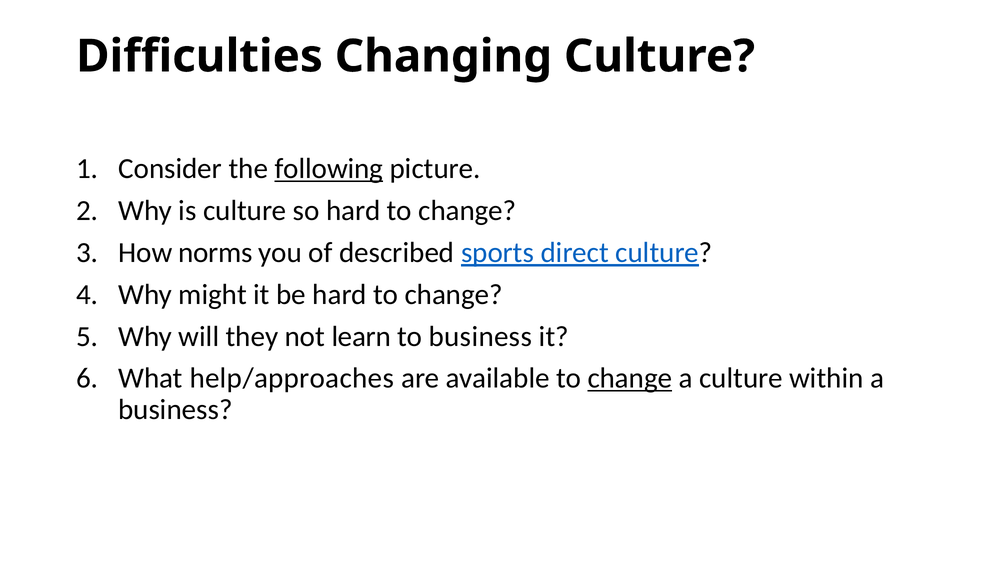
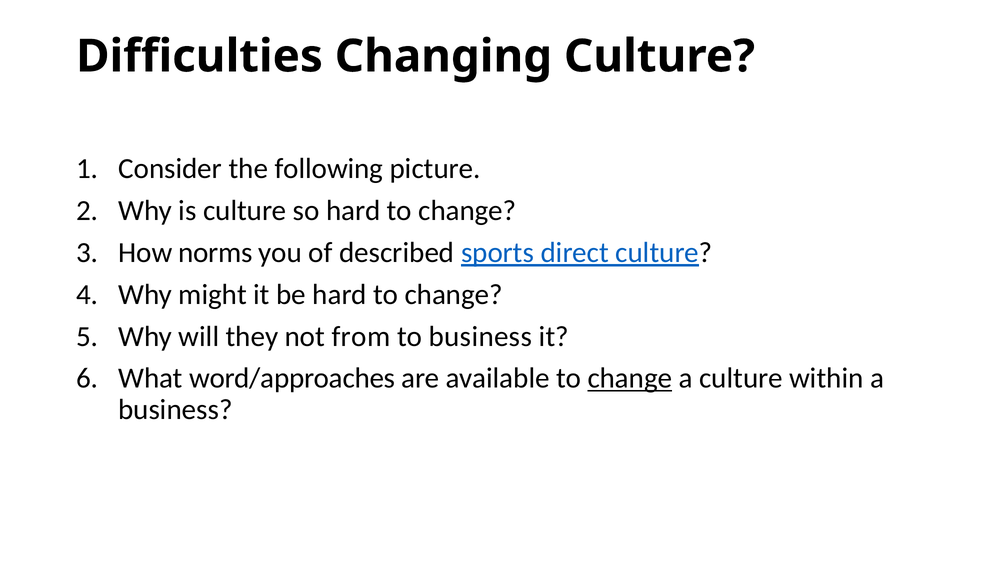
following underline: present -> none (329, 169)
learn: learn -> from (361, 337)
help/approaches: help/approaches -> word/approaches (292, 379)
